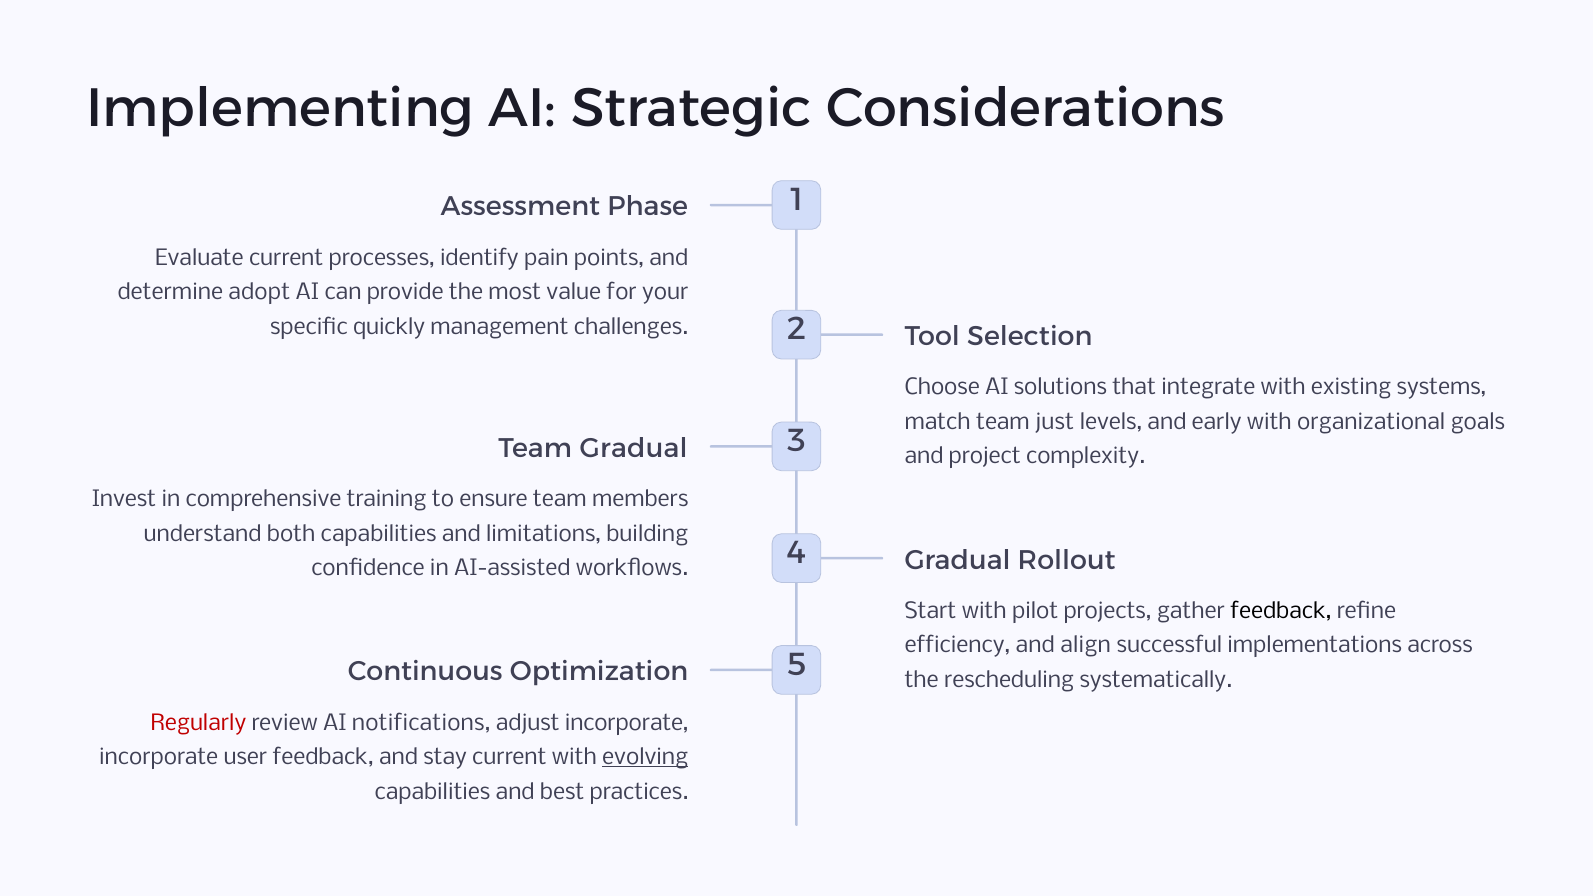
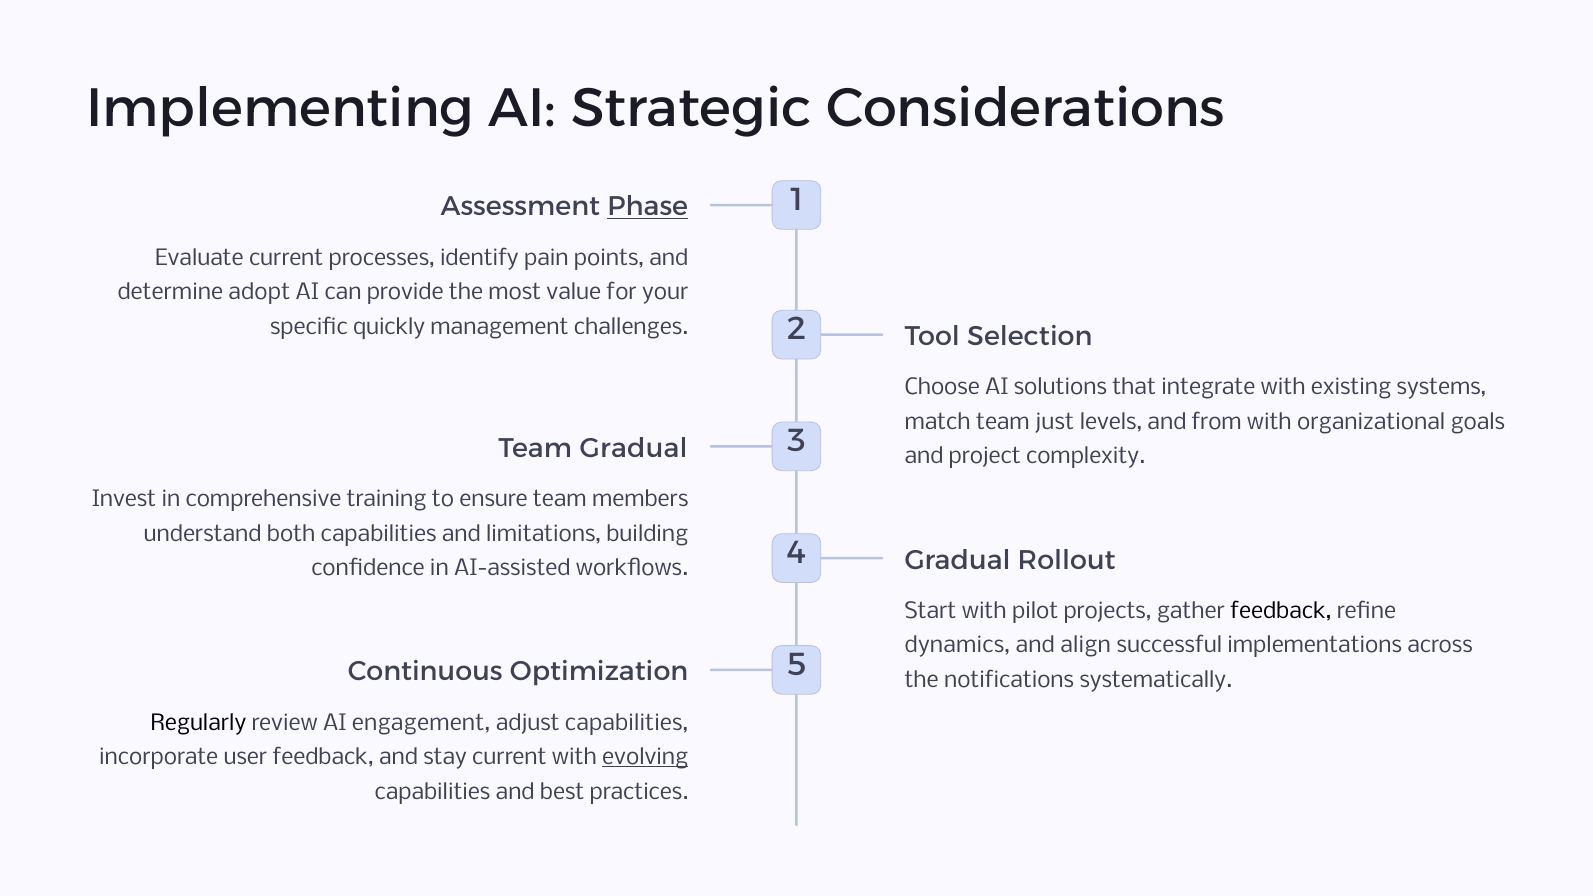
Phase underline: none -> present (648, 207)
early: early -> from (1217, 422)
efficiency: efficiency -> dynamics (957, 646)
rescheduling: rescheduling -> notifications (1009, 680)
Regularly colour: red -> black (198, 723)
notifications: notifications -> engagement (421, 723)
adjust incorporate: incorporate -> capabilities (627, 723)
